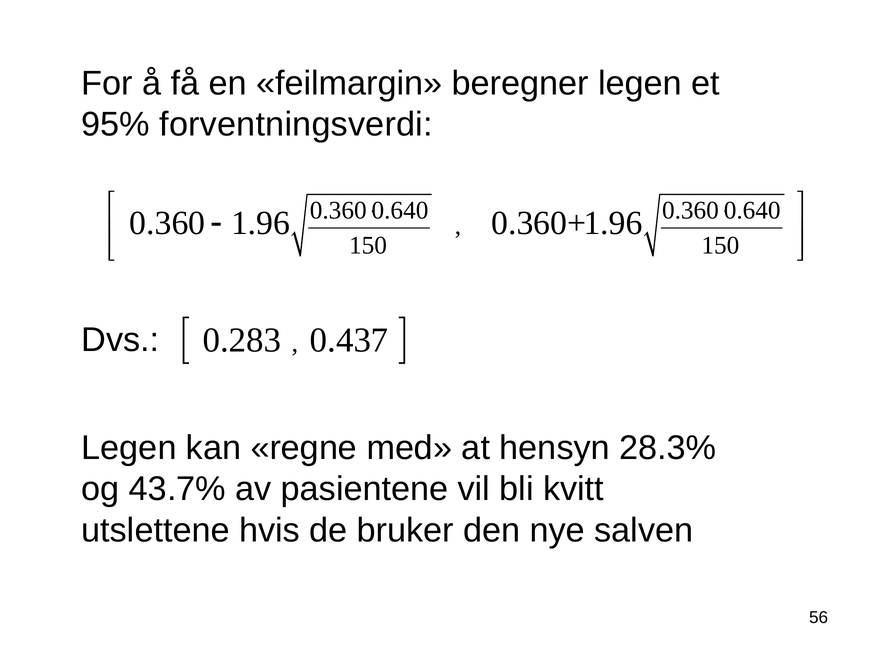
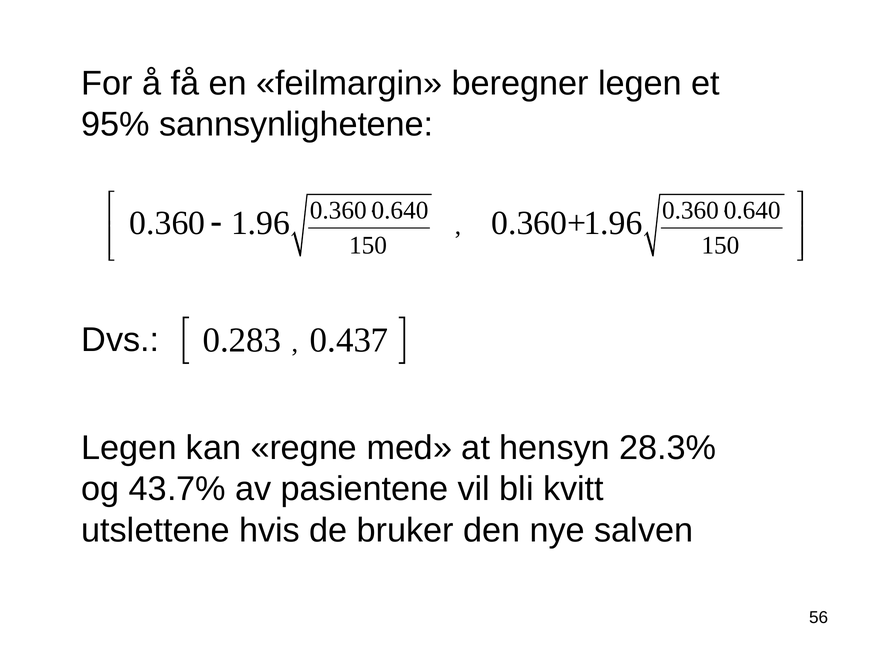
forventningsverdi: forventningsverdi -> sannsynlighetene (296, 124)
